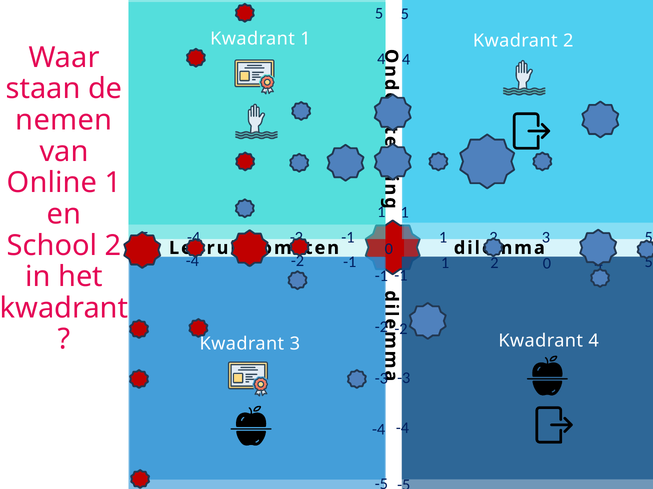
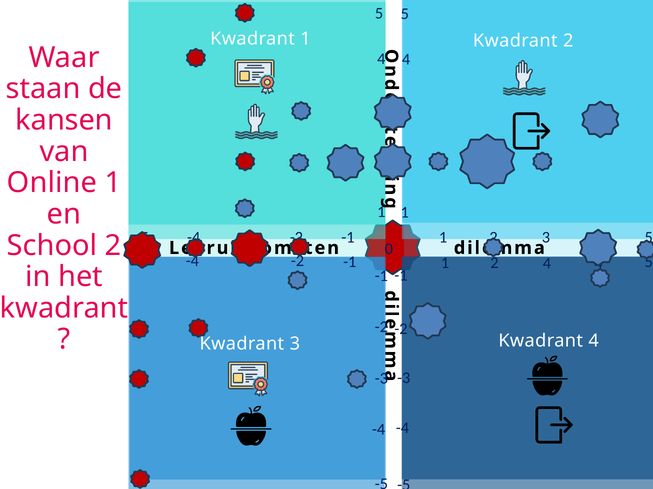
nemen: nemen -> kansen (64, 120)
0: 0 -> 4 (547, 264)
